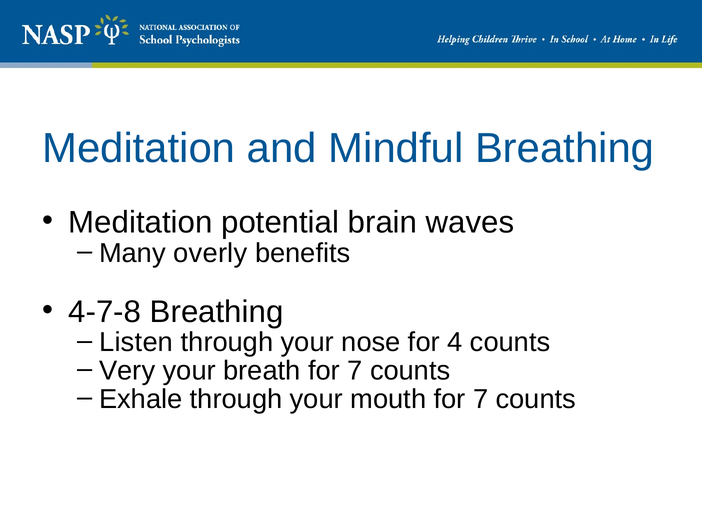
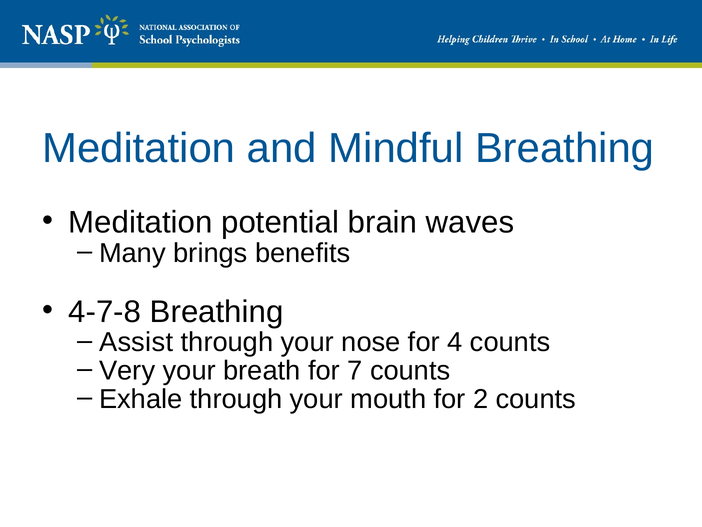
overly: overly -> brings (210, 253)
Listen: Listen -> Assist (136, 342)
mouth for 7: 7 -> 2 (481, 399)
